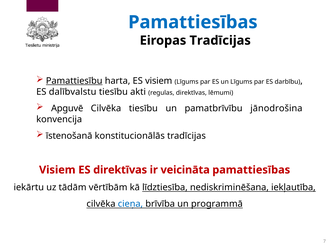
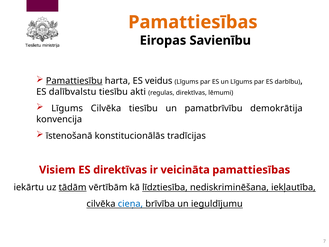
Pamattiesības colour: blue -> orange (193, 22)
Eiropas Tradīcijas: Tradīcijas -> Savienību (220, 40)
ES visiem: visiem -> veidus (159, 81)
Apguvē: Apguvē -> Līgums (67, 108)
jānodrošina: jānodrošina -> demokrātija (276, 108)
tādām underline: none -> present (73, 187)
programmā: programmā -> ieguldījumu (217, 204)
